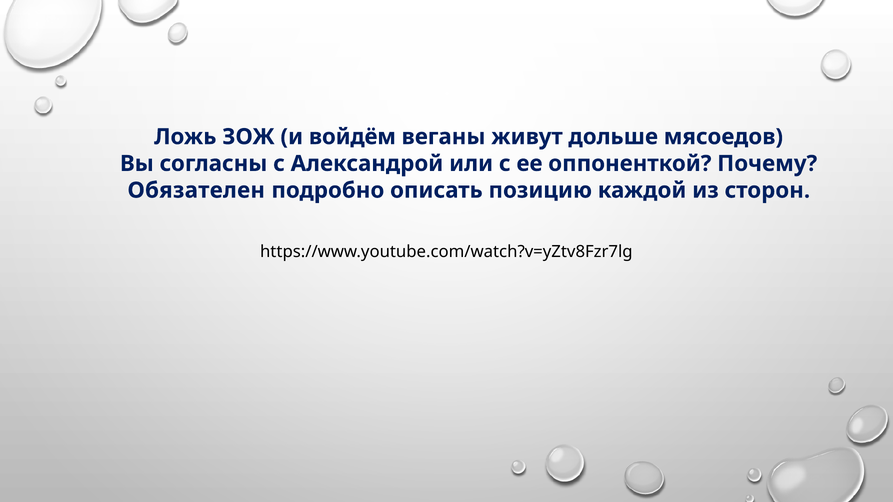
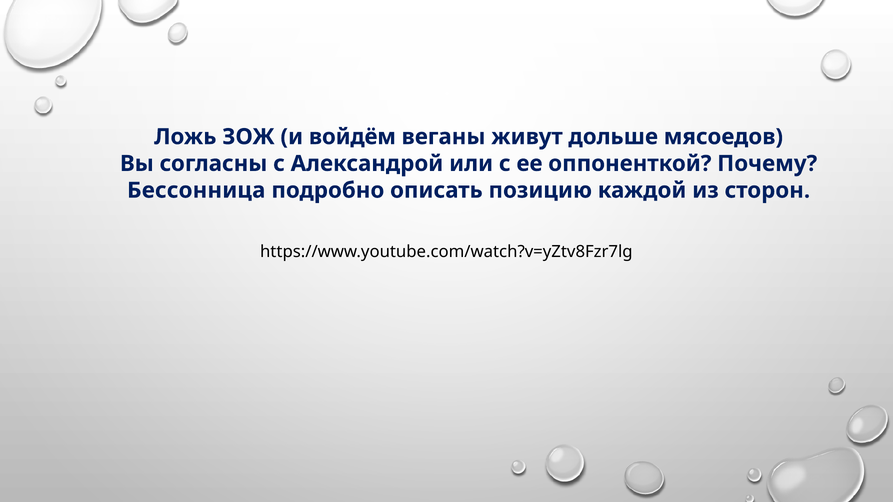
Обязателен: Обязателен -> Бессонница (196, 190)
